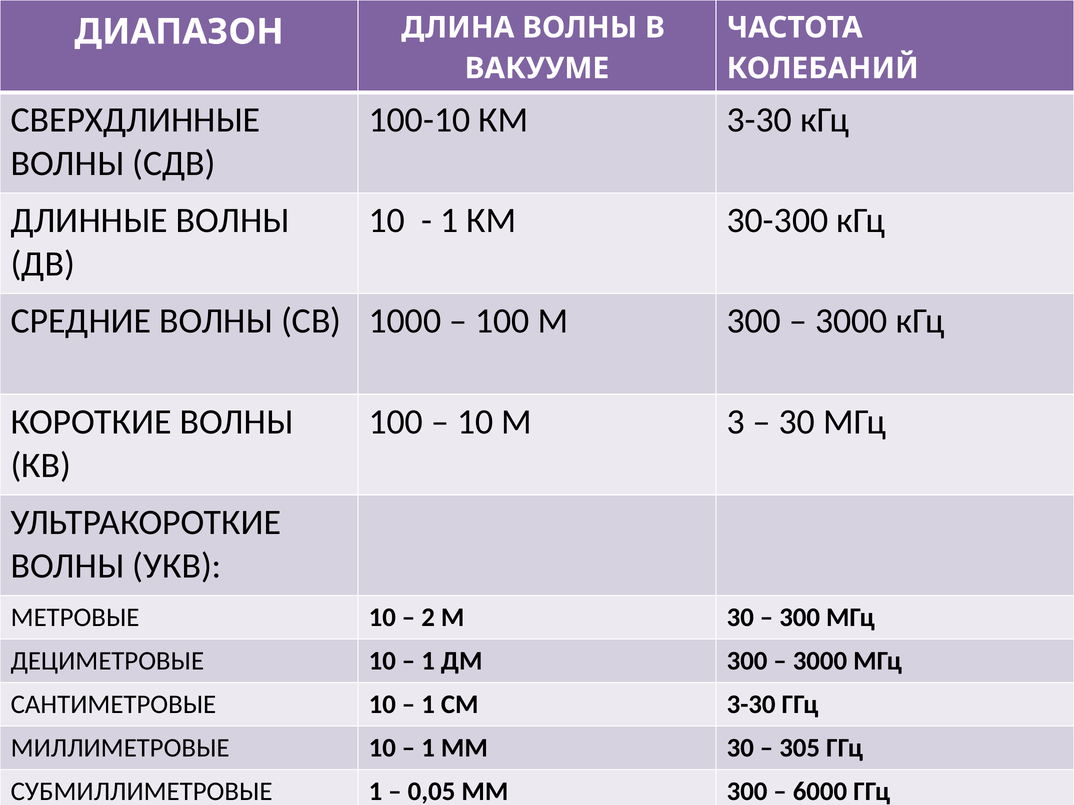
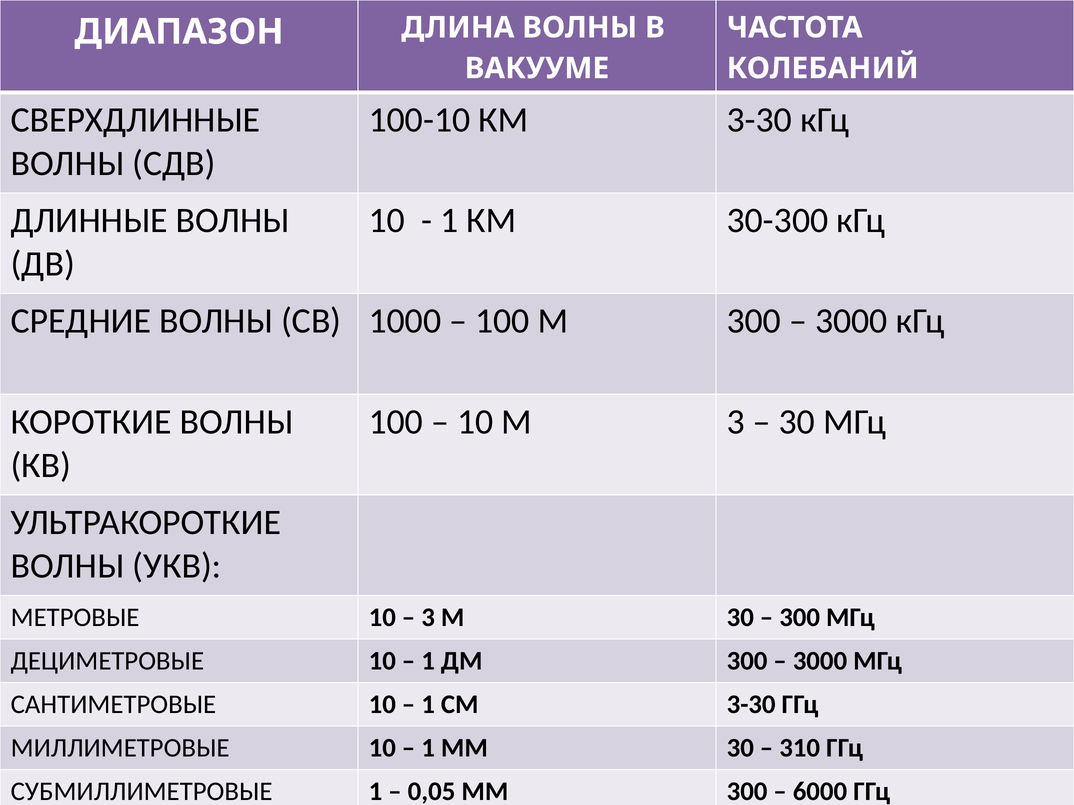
2: 2 -> 3 (428, 618)
305: 305 -> 310 (800, 749)
